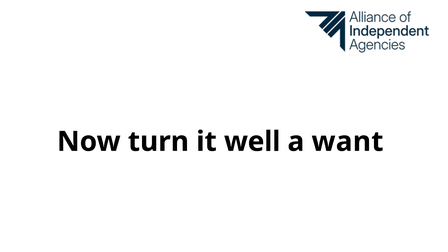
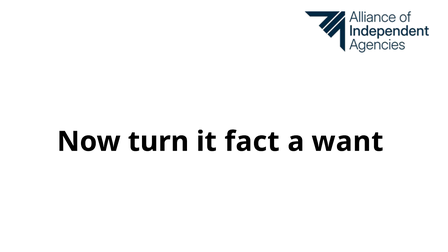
well: well -> fact (252, 142)
